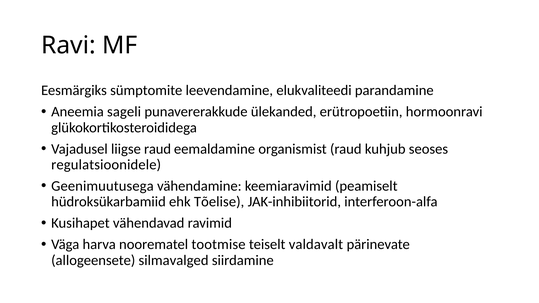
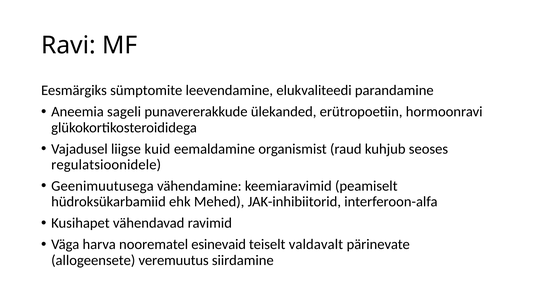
liigse raud: raud -> kuid (157, 149)
Tõelise: Tõelise -> Mehed (219, 202)
tootmise: tootmise -> esinevaid (219, 245)
silmavalged: silmavalged -> veremuutus (174, 260)
